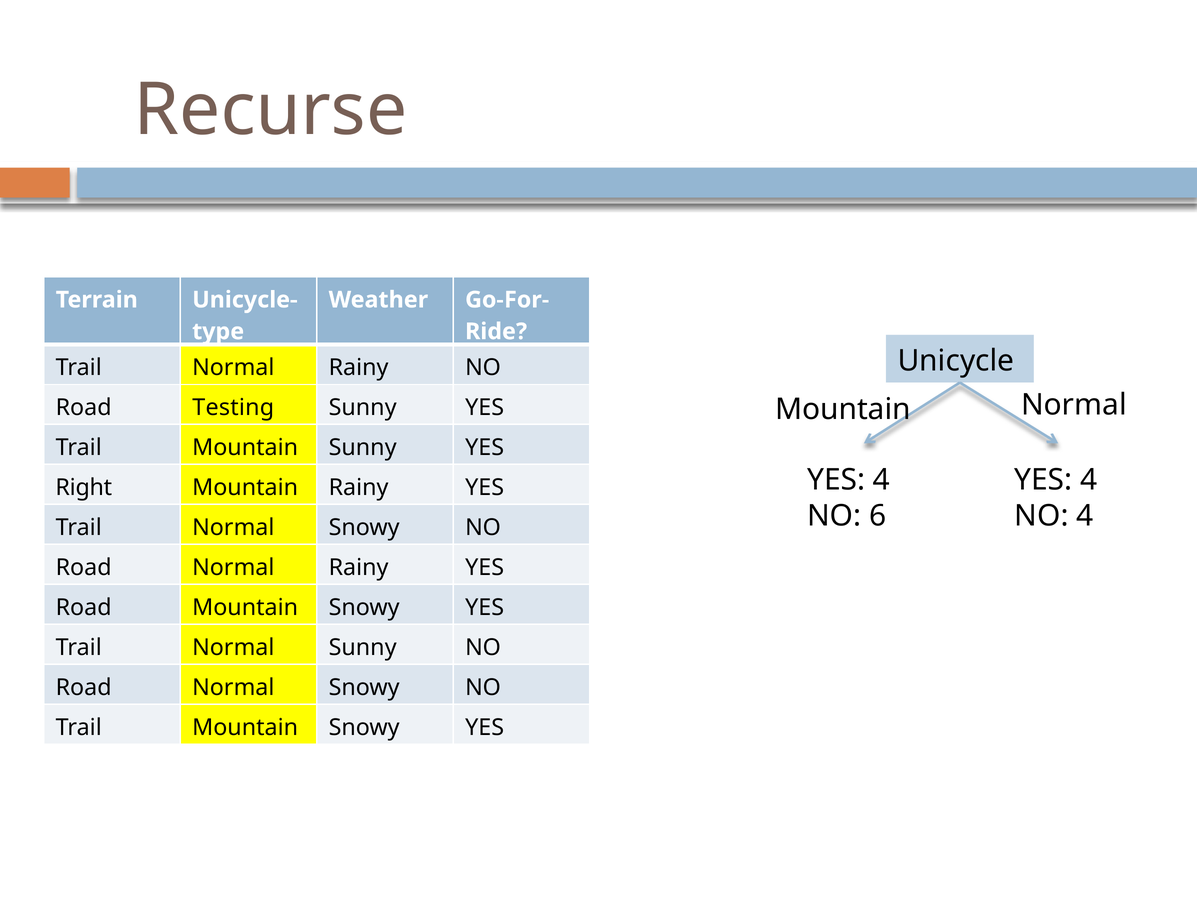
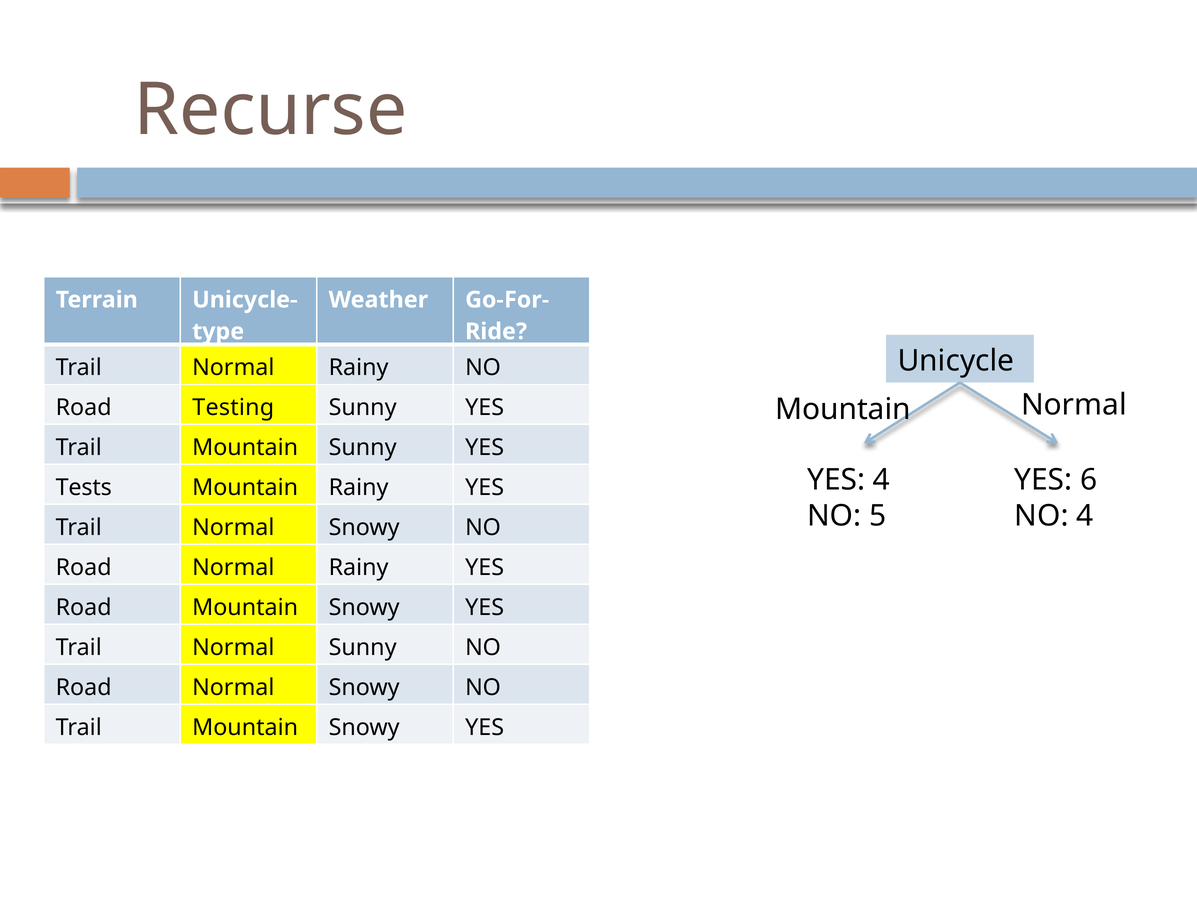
4: 4 -> 6 (1089, 480)
Right: Right -> Tests (84, 488)
6: 6 -> 5 (878, 516)
